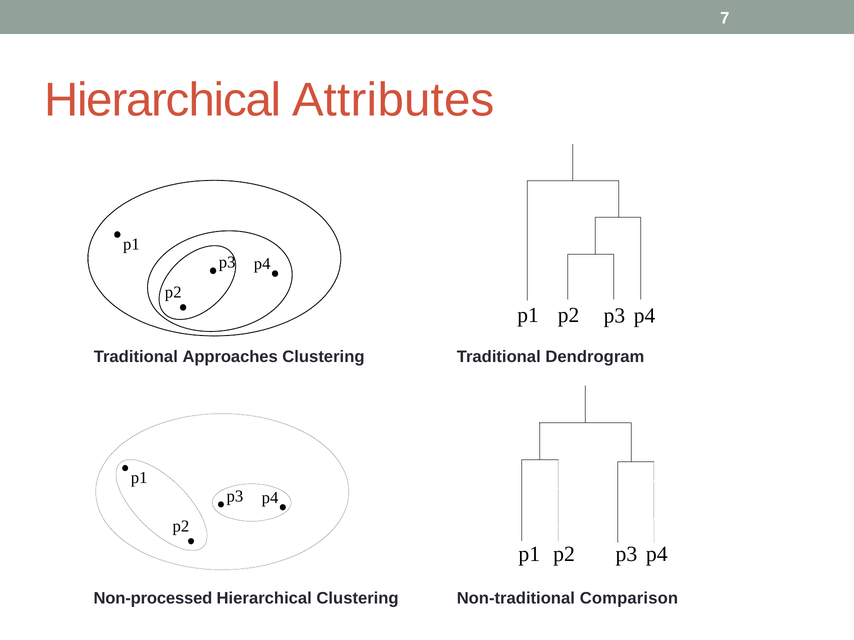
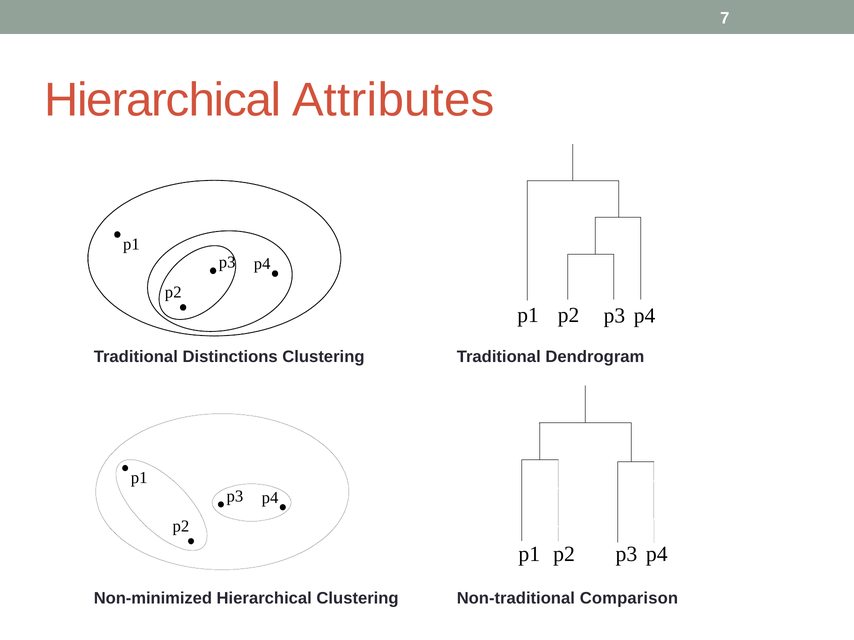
Approaches: Approaches -> Distinctions (230, 357)
Non-processed: Non-processed -> Non-minimized (153, 599)
